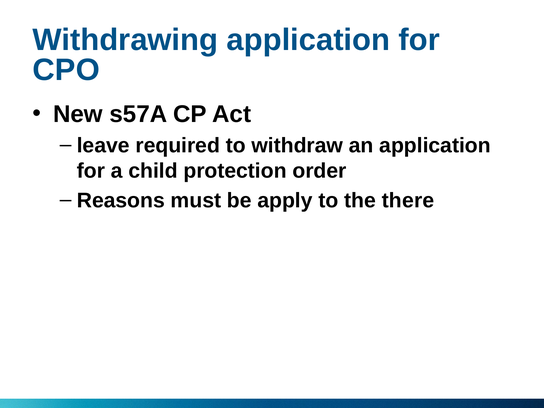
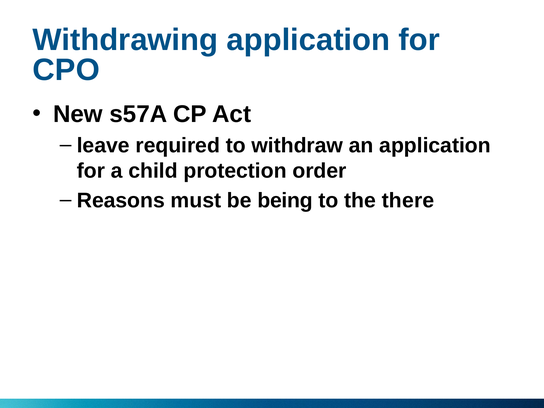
apply: apply -> being (285, 200)
